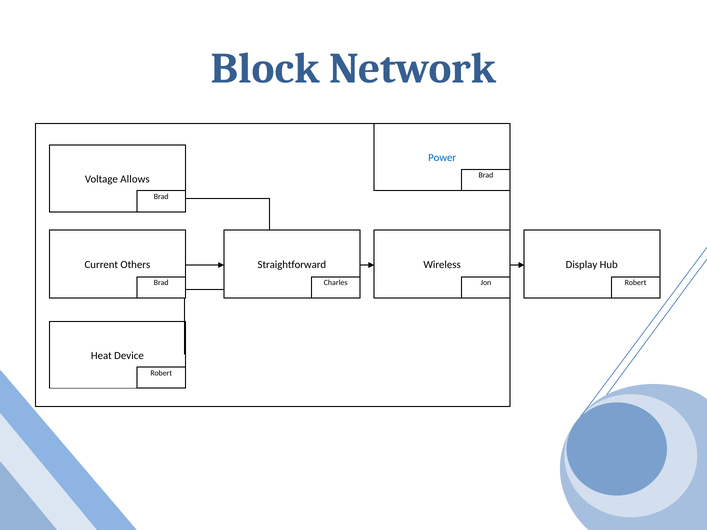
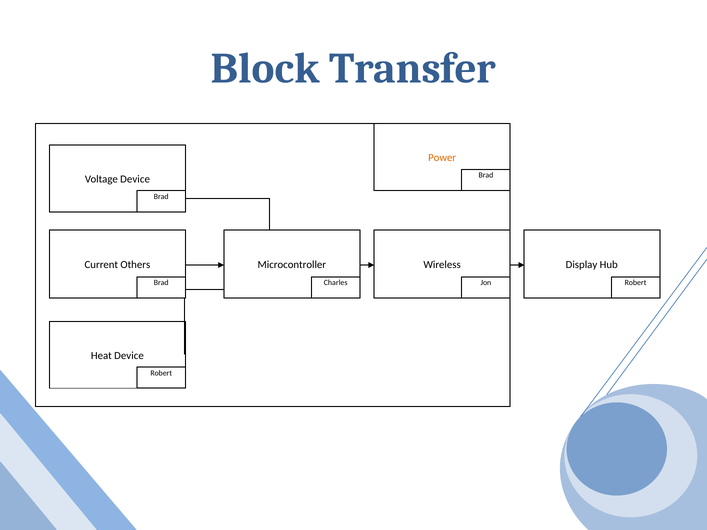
Network: Network -> Transfer (413, 68)
Power colour: blue -> orange (442, 158)
Voltage Allows: Allows -> Device (135, 179)
Straightforward: Straightforward -> Microcontroller (292, 265)
